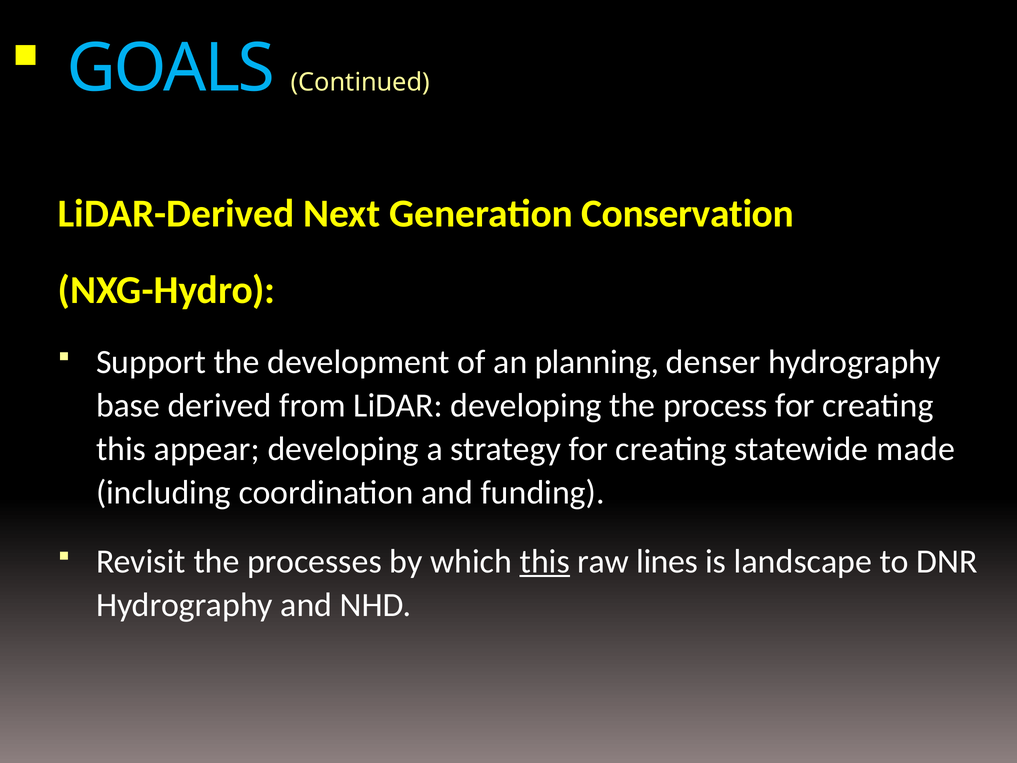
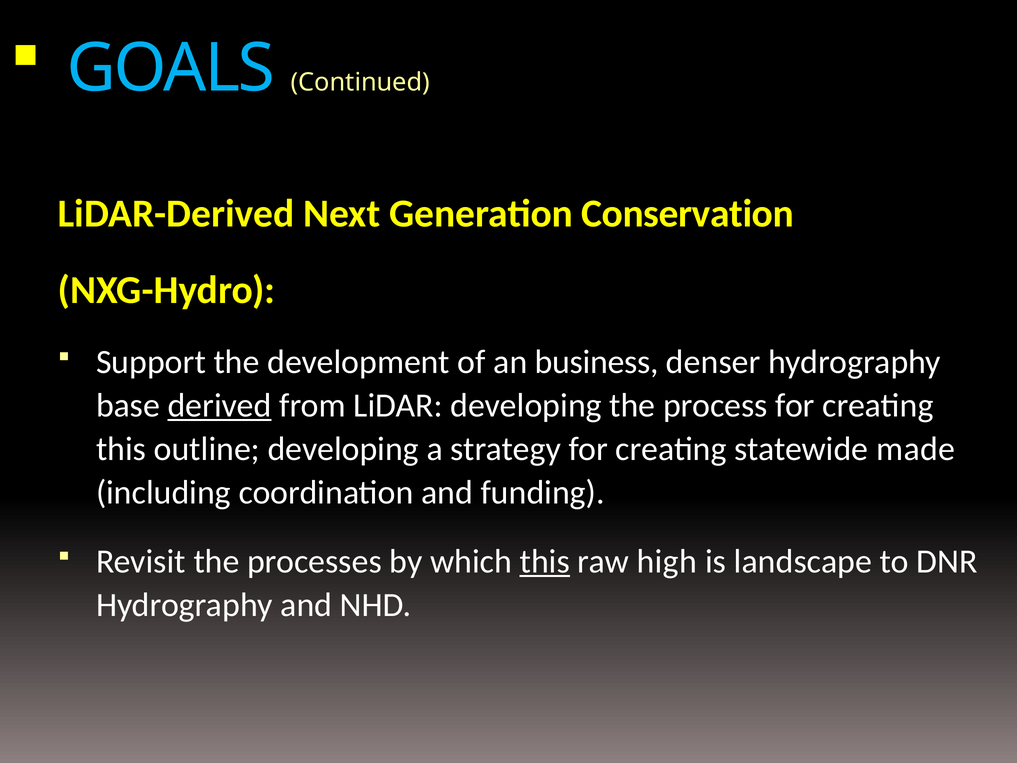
planning: planning -> business (597, 362)
derived underline: none -> present (220, 405)
appear: appear -> outline (207, 449)
lines: lines -> high (667, 561)
